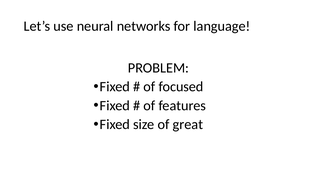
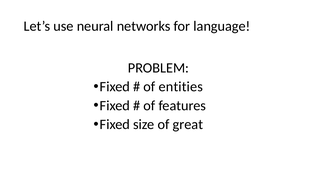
focused: focused -> entities (181, 87)
